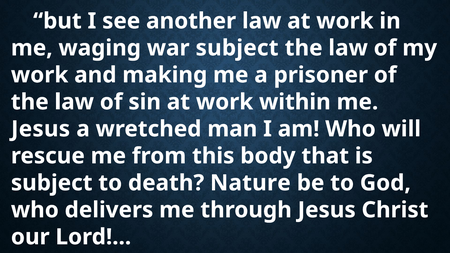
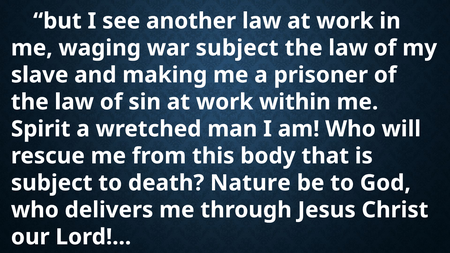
work: work -> slave (40, 75)
Jesus: Jesus -> Spirit (41, 129)
